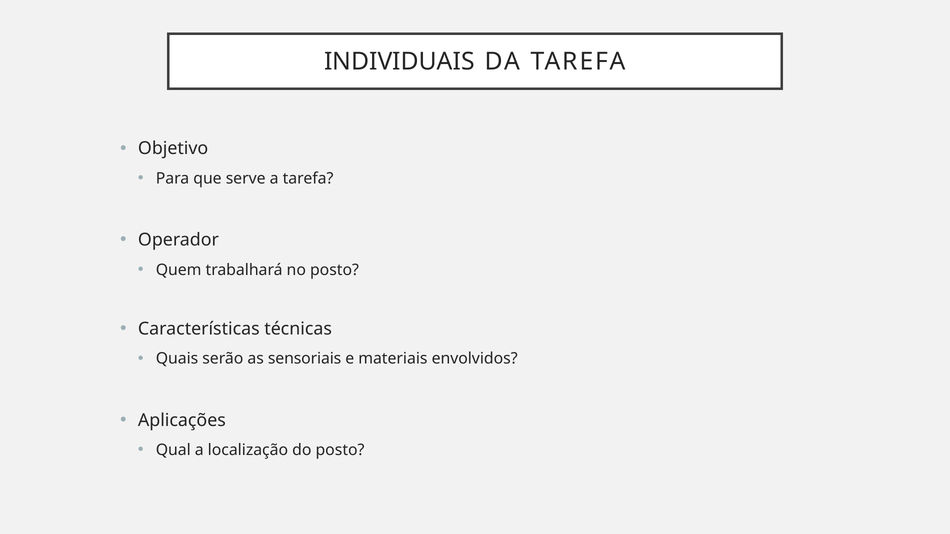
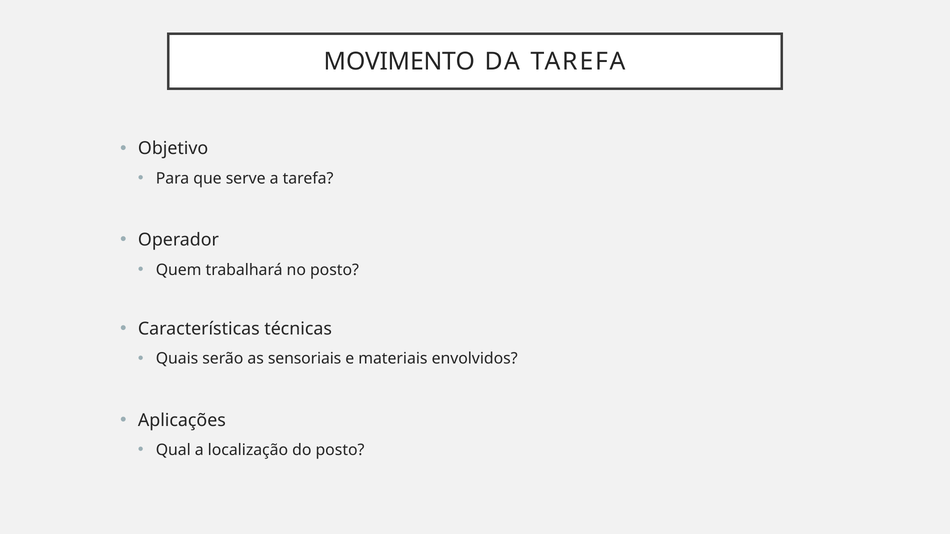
INDIVIDUAIS: INDIVIDUAIS -> MOVIMENTO (400, 61)
